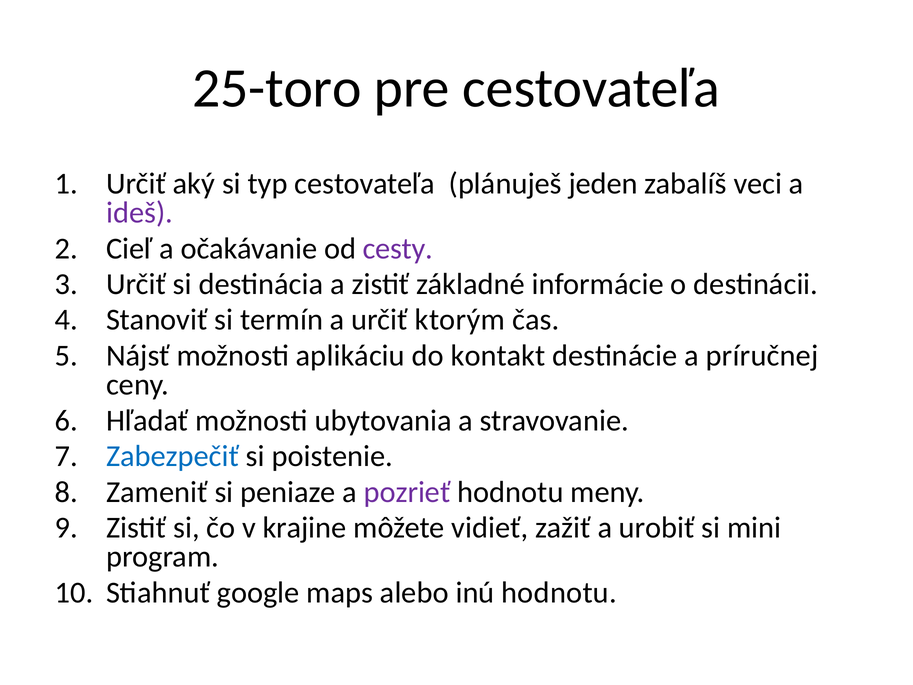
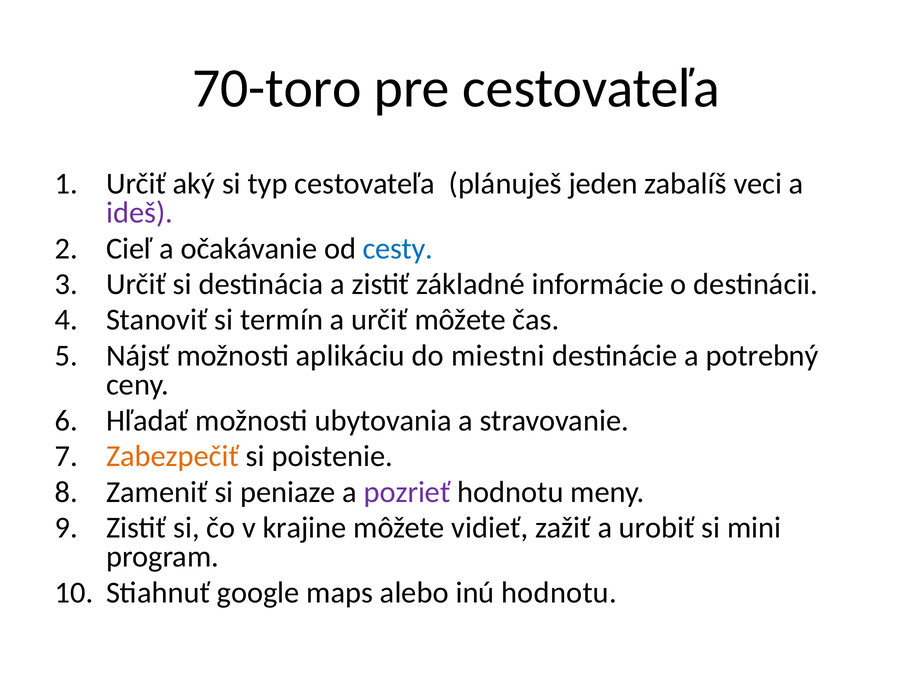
25-toro: 25-toro -> 70-toro (277, 88)
cesty colour: purple -> blue (398, 248)
určiť ktorým: ktorým -> môžete (460, 320)
kontakt: kontakt -> miestni (498, 356)
príručnej: príručnej -> potrebný (762, 356)
Zabezpečiť colour: blue -> orange (173, 456)
